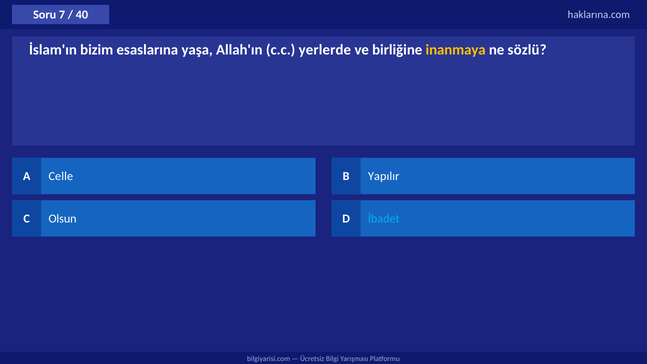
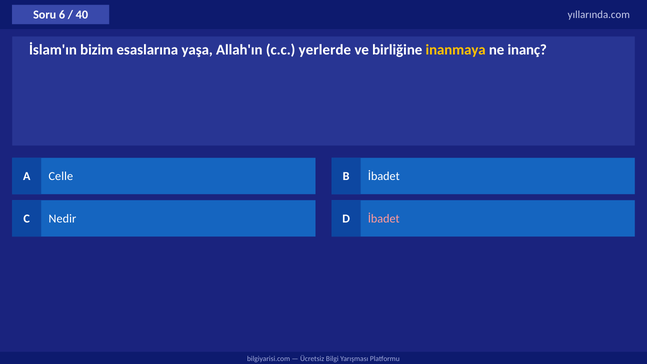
7: 7 -> 6 (62, 15)
haklarına.com: haklarına.com -> yıllarında.com (599, 15)
sözlü: sözlü -> inanç (527, 50)
B Yapılır: Yapılır -> İbadet (384, 176)
Olsun: Olsun -> Nedir (62, 219)
İbadet colour: light blue -> pink (384, 219)
